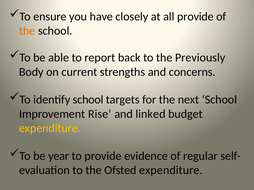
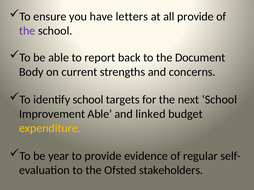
closely: closely -> letters (132, 17)
the colour: orange -> purple (27, 31)
Previously: Previously -> Document (200, 58)
Improvement Rise: Rise -> Able (100, 114)
Ofsted expenditure: expenditure -> stakeholders (171, 171)
